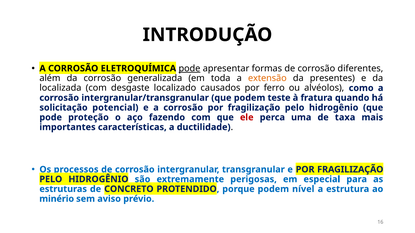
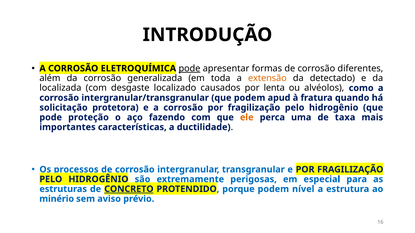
presentes: presentes -> detectado (332, 78)
ferro: ferro -> lenta (274, 88)
teste: teste -> apud (279, 98)
potencial: potencial -> protetora (115, 108)
ele colour: red -> orange (247, 118)
CONCRETO underline: none -> present (129, 189)
